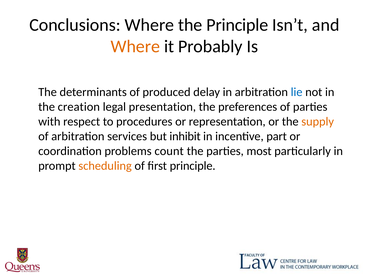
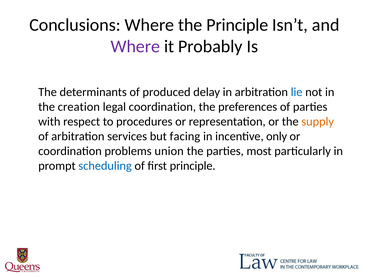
Where colour: orange -> purple (135, 46)
legal presentation: presentation -> coordination (162, 107)
inhibit: inhibit -> facing (185, 136)
part: part -> only (277, 136)
count: count -> union (169, 151)
scheduling colour: orange -> blue (105, 166)
